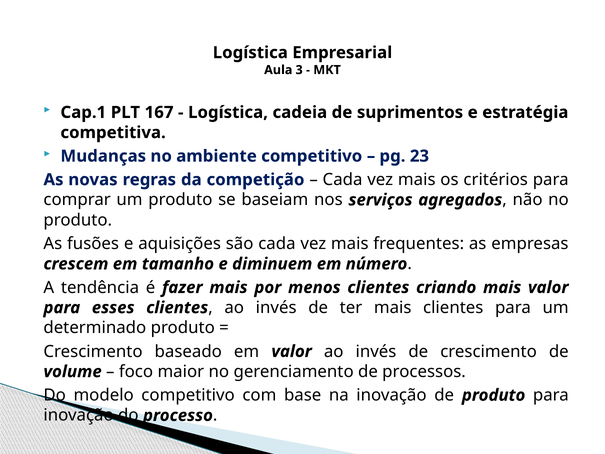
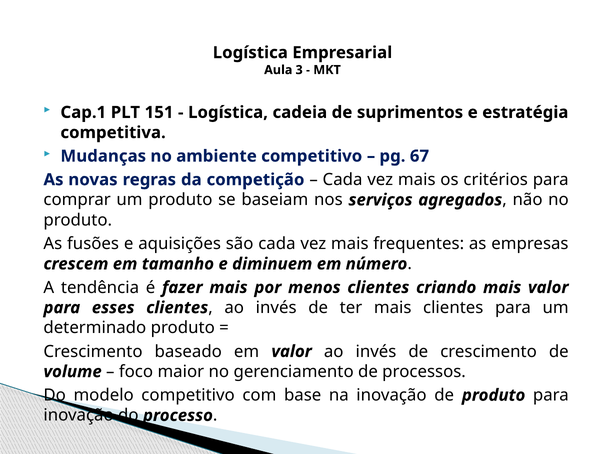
167: 167 -> 151 (159, 112)
23: 23 -> 67 (419, 156)
